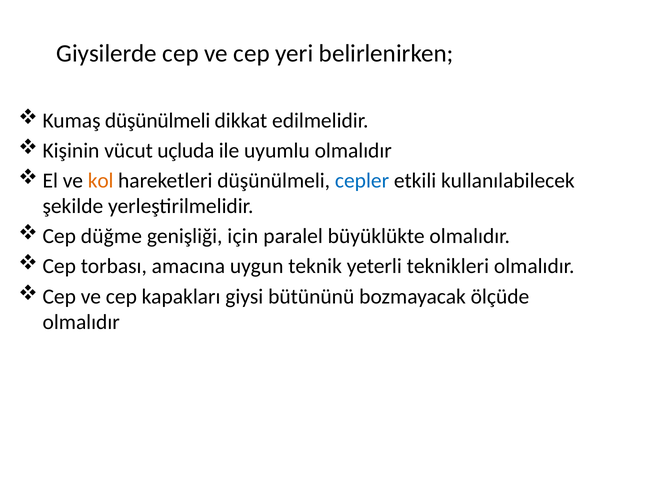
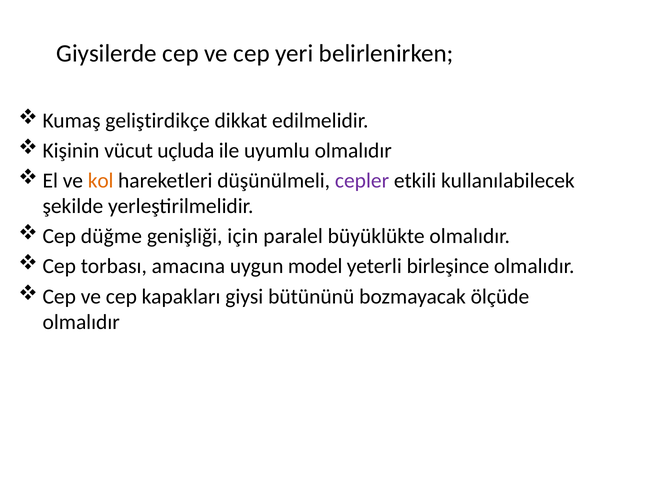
Kumaş düşünülmeli: düşünülmeli -> geliştirdikçe (158, 121)
cepler colour: blue -> purple (362, 181)
teknik: teknik -> model (315, 267)
teknikleri: teknikleri -> birleşince (448, 267)
